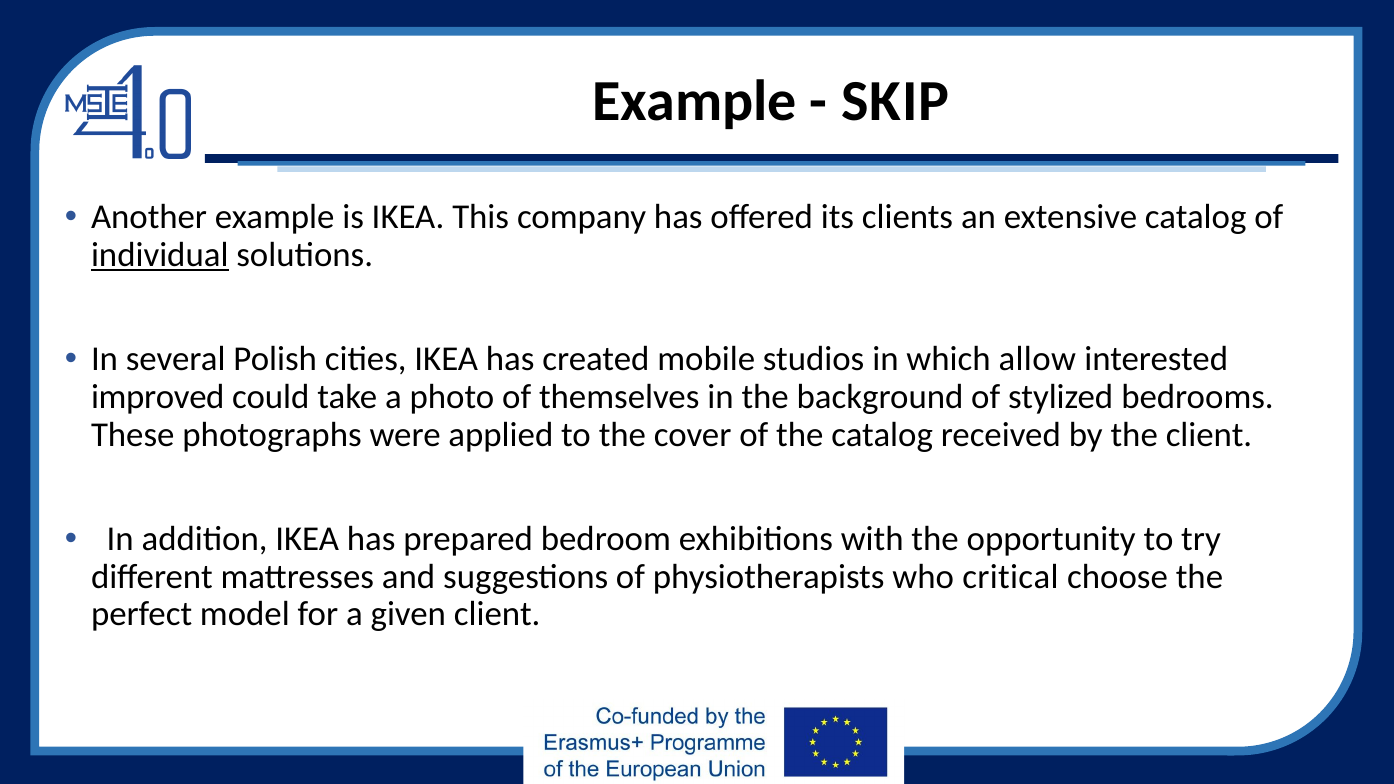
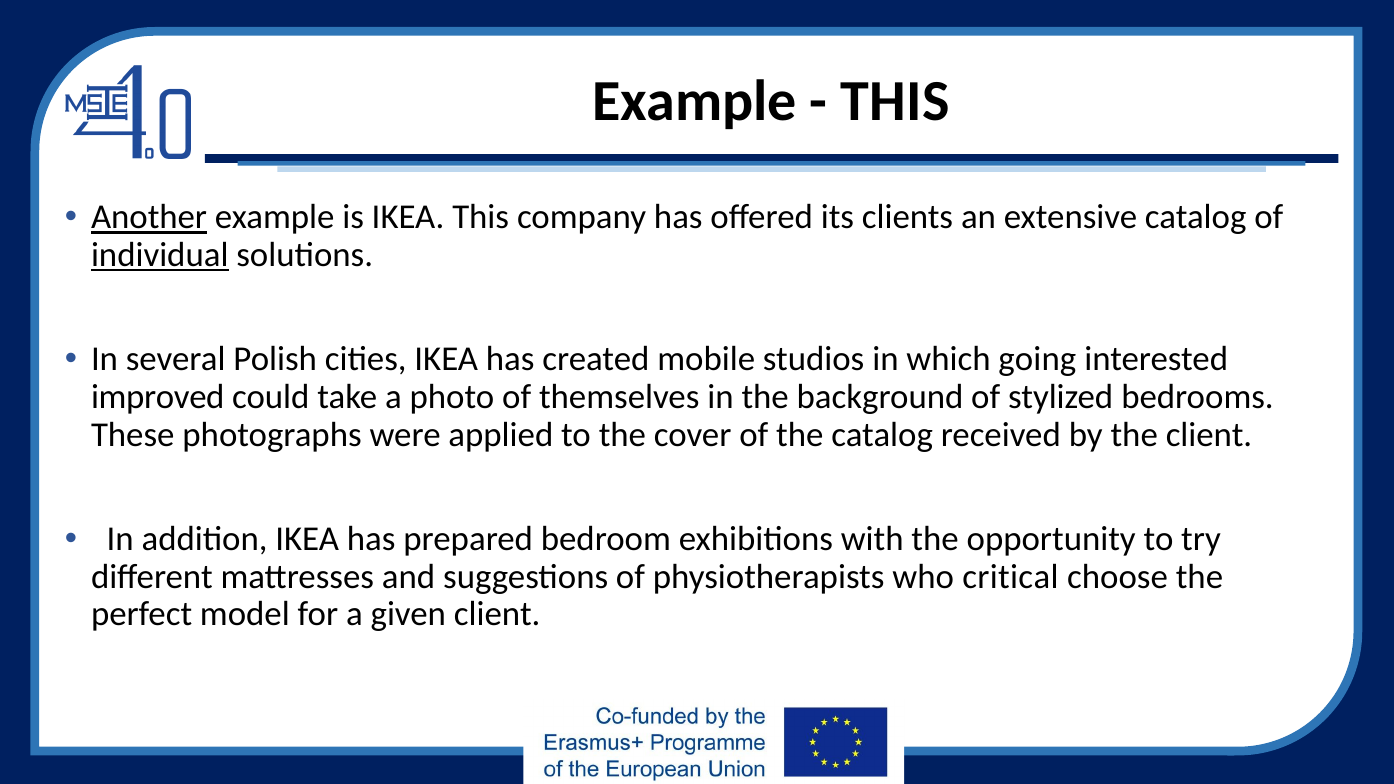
SKIP: SKIP -> THIS (895, 102)
Another underline: none -> present (149, 218)
allow: allow -> going (1037, 359)
